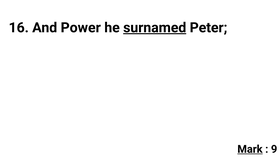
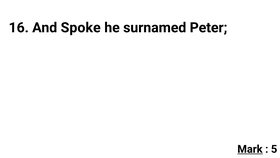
Power: Power -> Spoke (81, 28)
surnamed underline: present -> none (155, 28)
9: 9 -> 5 (274, 149)
